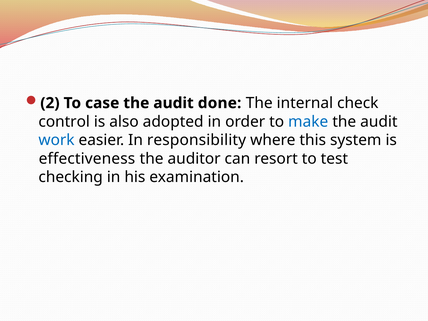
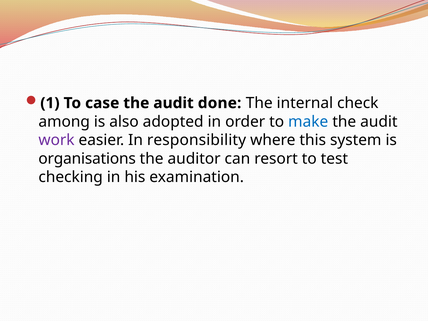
2: 2 -> 1 (50, 103)
control: control -> among (64, 122)
work colour: blue -> purple (57, 140)
effectiveness: effectiveness -> organisations (87, 159)
